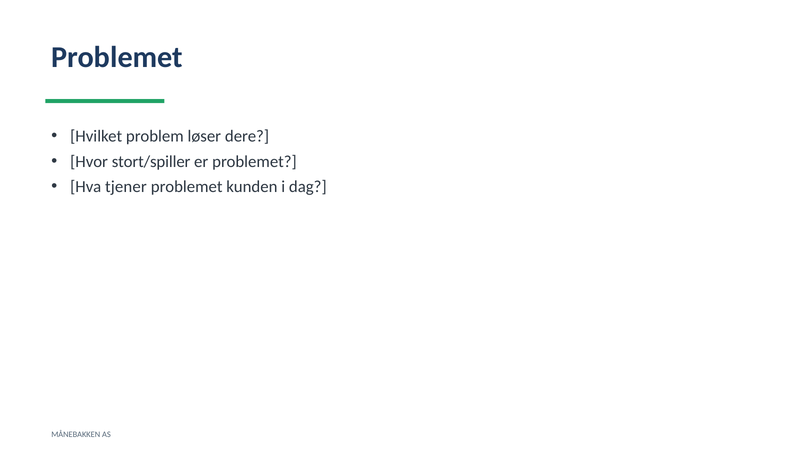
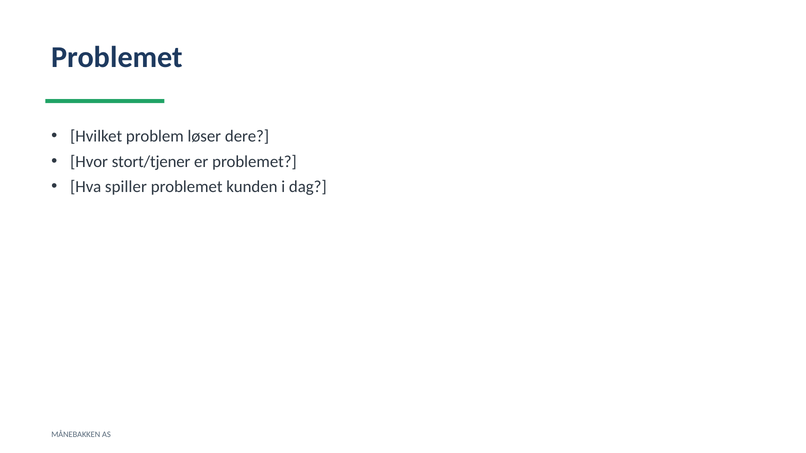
stort/spiller: stort/spiller -> stort/tjener (151, 162)
tjener: tjener -> spiller (126, 187)
